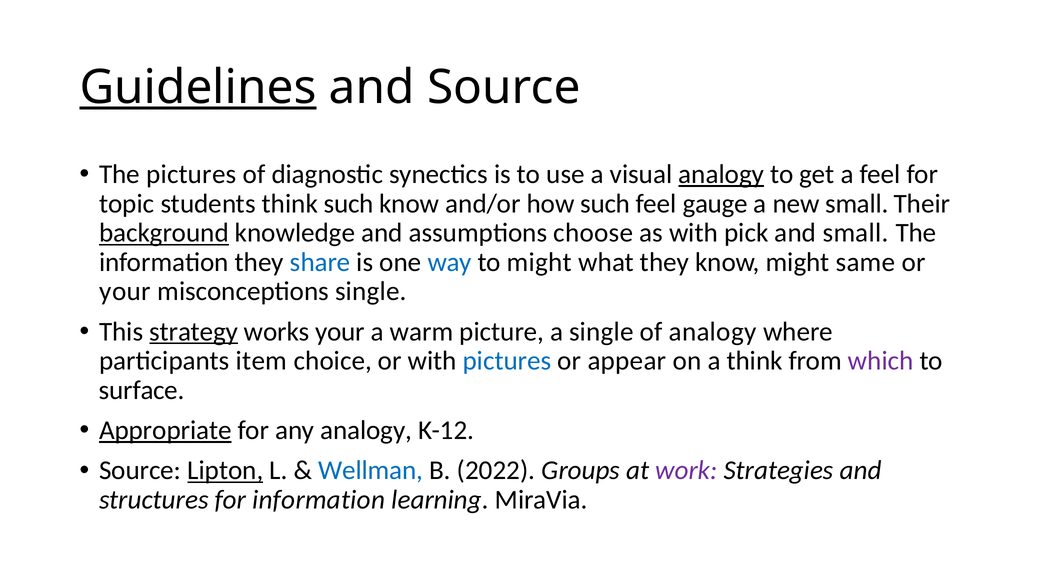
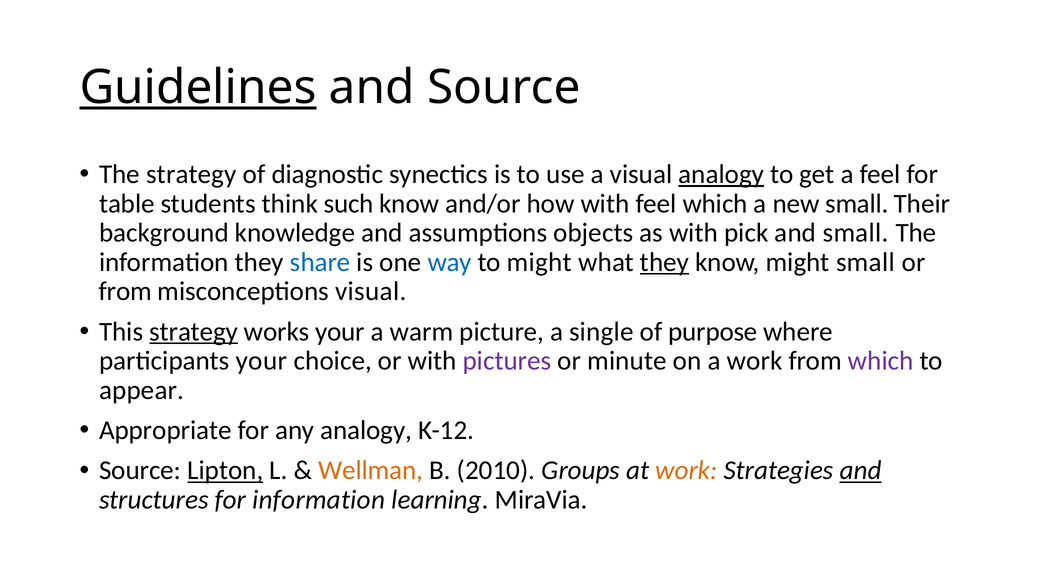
The pictures: pictures -> strategy (191, 175)
topic: topic -> table (127, 204)
how such: such -> with (605, 204)
feel gauge: gauge -> which (715, 204)
background underline: present -> none (164, 233)
choose: choose -> objects (593, 233)
they underline: none -> present (664, 263)
might same: same -> small (866, 263)
your: your -> from (125, 292)
misconceptions single: single -> visual (371, 292)
of analogy: analogy -> purpose (713, 332)
participants item: item -> your (261, 361)
pictures colour: blue -> purple (507, 361)
appear: appear -> minute (627, 361)
a think: think -> work (755, 361)
surface: surface -> appear (142, 391)
Appropriate underline: present -> none (165, 431)
Wellman colour: blue -> orange (371, 471)
2022: 2022 -> 2010 (496, 471)
work colour: purple -> orange (686, 471)
and underline: none -> present (861, 471)
